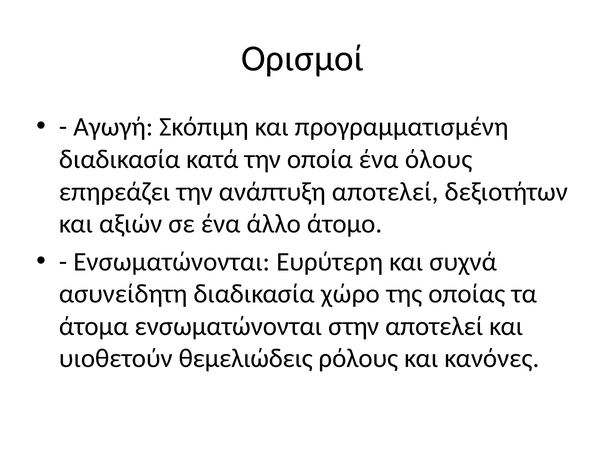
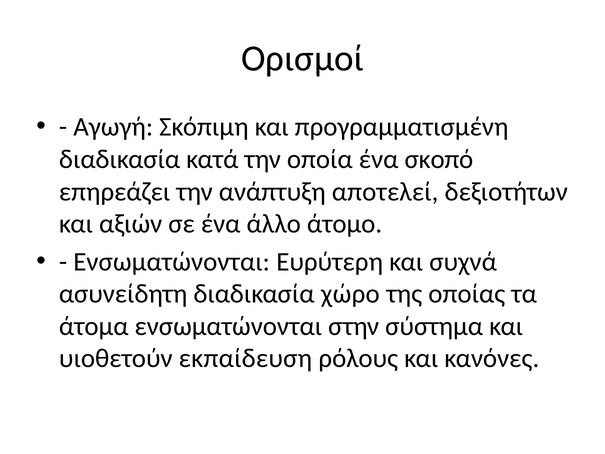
όλους: όλους -> σκοπό (439, 159)
στην αποτελεί: αποτελεί -> σύστημα (434, 326)
θεμελιώδεις: θεμελιώδεις -> εκπαίδευση (245, 358)
